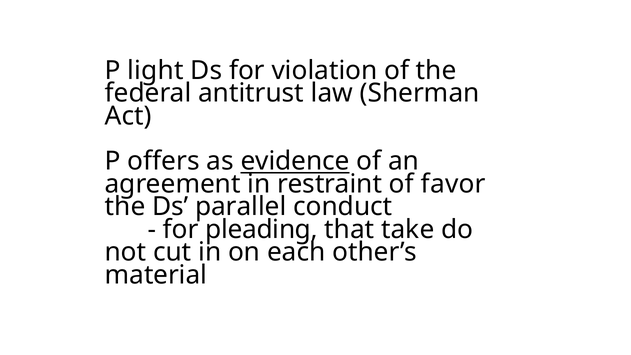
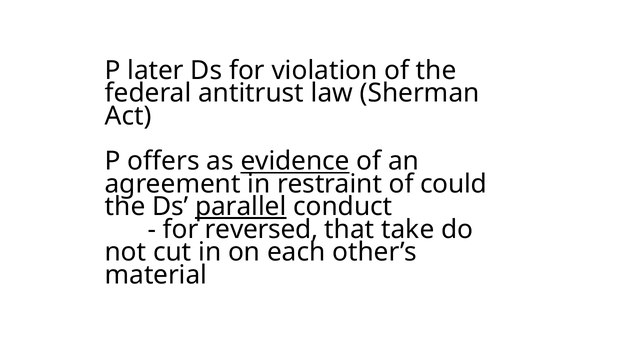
light: light -> later (156, 70)
favor: favor -> could (453, 184)
parallel underline: none -> present (241, 207)
pleading: pleading -> reversed (262, 229)
